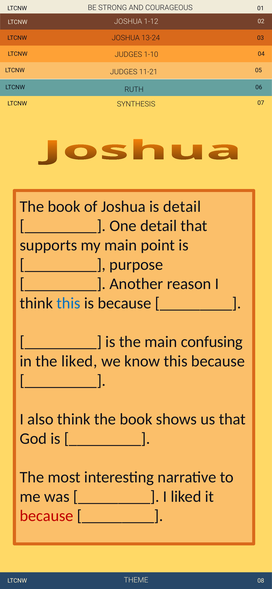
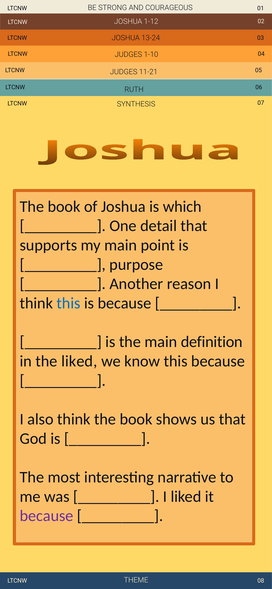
is detail: detail -> which (182, 207)
confusing: confusing -> definition (212, 342)
because colour: red -> purple (47, 516)
